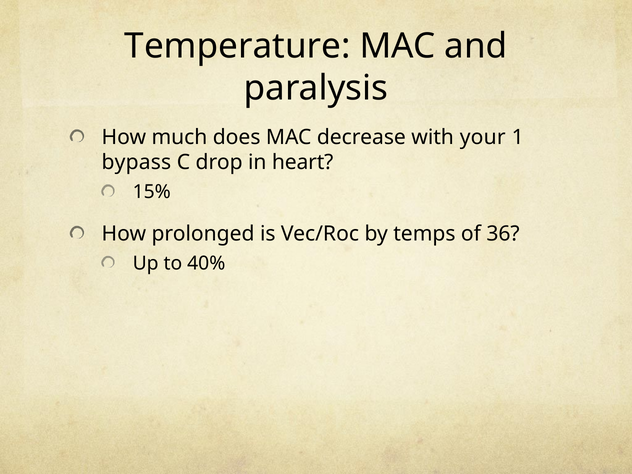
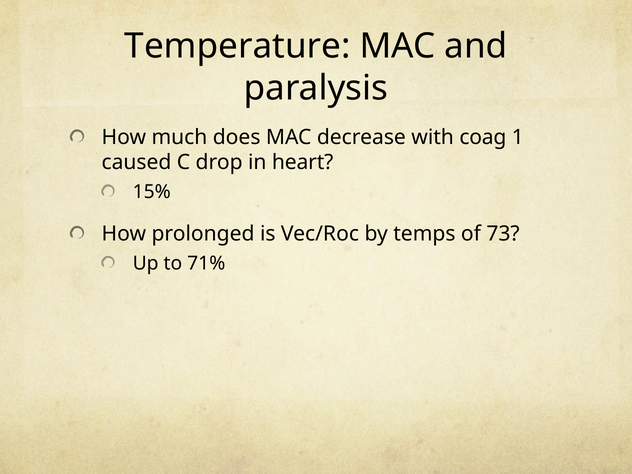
your: your -> coag (483, 137)
bypass: bypass -> caused (136, 162)
36: 36 -> 73 (503, 234)
40%: 40% -> 71% (206, 263)
